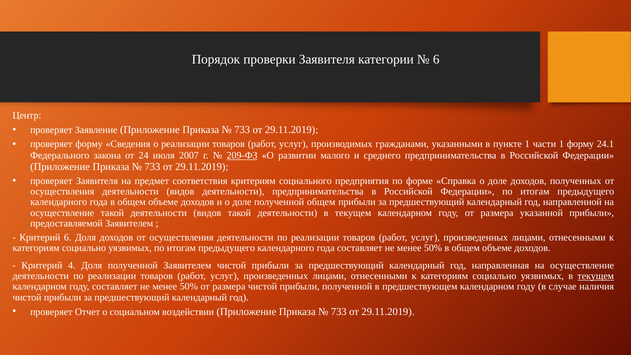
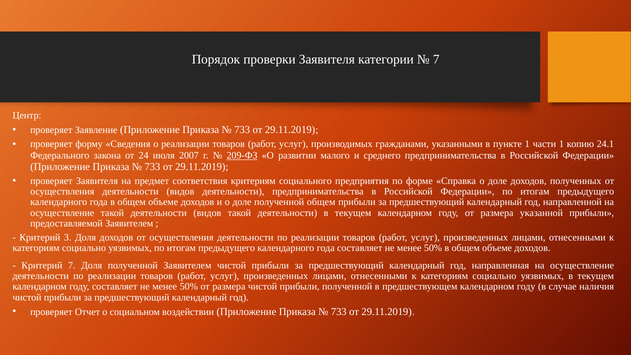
6: 6 -> 7 (436, 59)
1 форму: форму -> копию (580, 144)
Критерий 6: 6 -> 3 (68, 237)
Критерий 4: 4 -> 7 (72, 265)
текущем underline: present -> none (596, 276)
